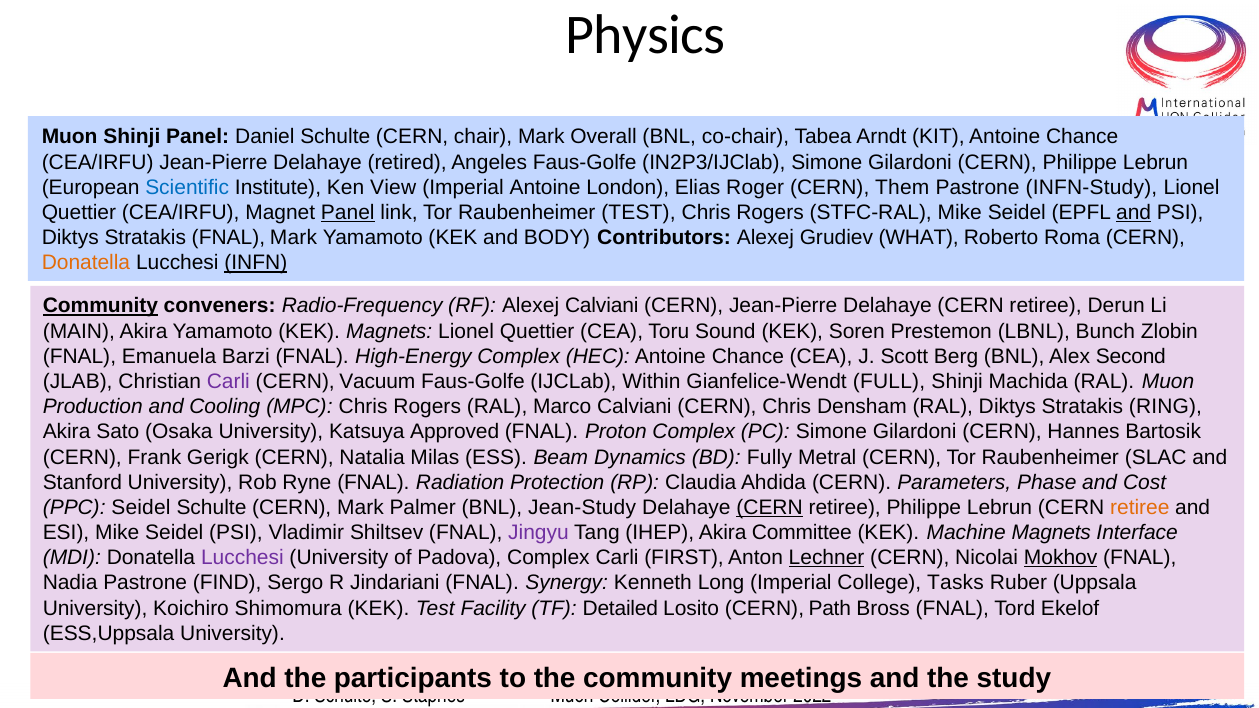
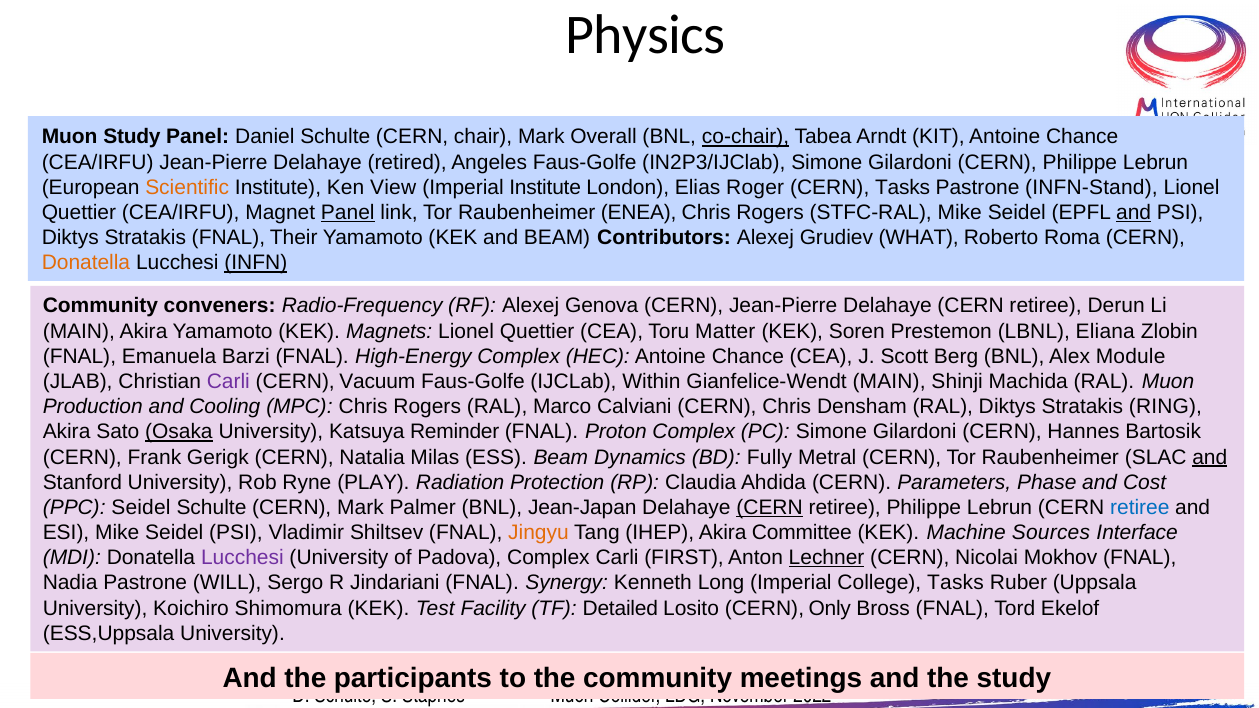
Muon Shinji: Shinji -> Study (132, 137)
co-chair underline: none -> present (746, 137)
Scientific colour: blue -> orange (187, 187)
Imperial Antoine: Antoine -> Institute (545, 187)
CERN Them: Them -> Tasks (903, 187)
INFN-Study: INFN-Study -> INFN-Stand (1091, 187)
Raubenheimer TEST: TEST -> ENEA (639, 213)
FNAL Mark: Mark -> Their (294, 238)
and BODY: BODY -> BEAM (557, 238)
Community underline: present -> none (100, 306)
Alexej Calviani: Calviani -> Genova (602, 306)
Sound: Sound -> Matter (725, 331)
Bunch: Bunch -> Eliana (1105, 331)
Second: Second -> Module (1131, 357)
Gianfelice-Wendt FULL: FULL -> MAIN (889, 382)
Osaka underline: none -> present (179, 432)
Approved: Approved -> Reminder (455, 432)
and underline: none -> present (1210, 457)
Ryne FNAL: FNAL -> PLAY (373, 482)
Jean-Study: Jean-Study -> Jean-Japan (582, 508)
retiree colour: orange -> blue (1140, 508)
Jingyu colour: purple -> orange (538, 533)
Machine Magnets: Magnets -> Sources (1051, 533)
Mokhov underline: present -> none (1061, 558)
FIND: FIND -> WILL (227, 583)
Path: Path -> Only (830, 608)
